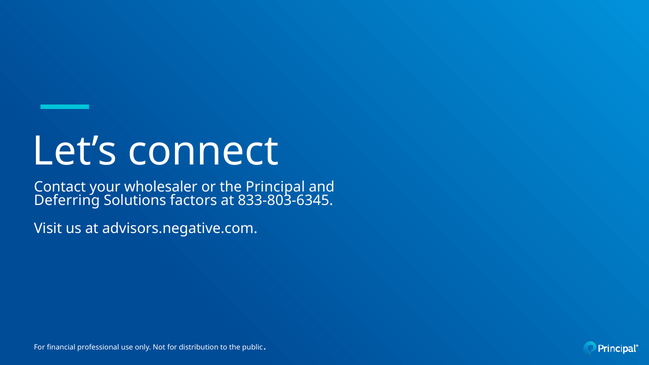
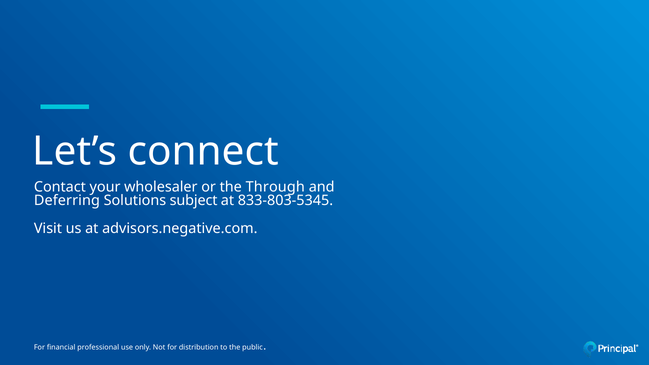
Principal: Principal -> Through (275, 187)
factors: factors -> subject (194, 201)
833-803-6345: 833-803-6345 -> 833-803-5345 (285, 201)
